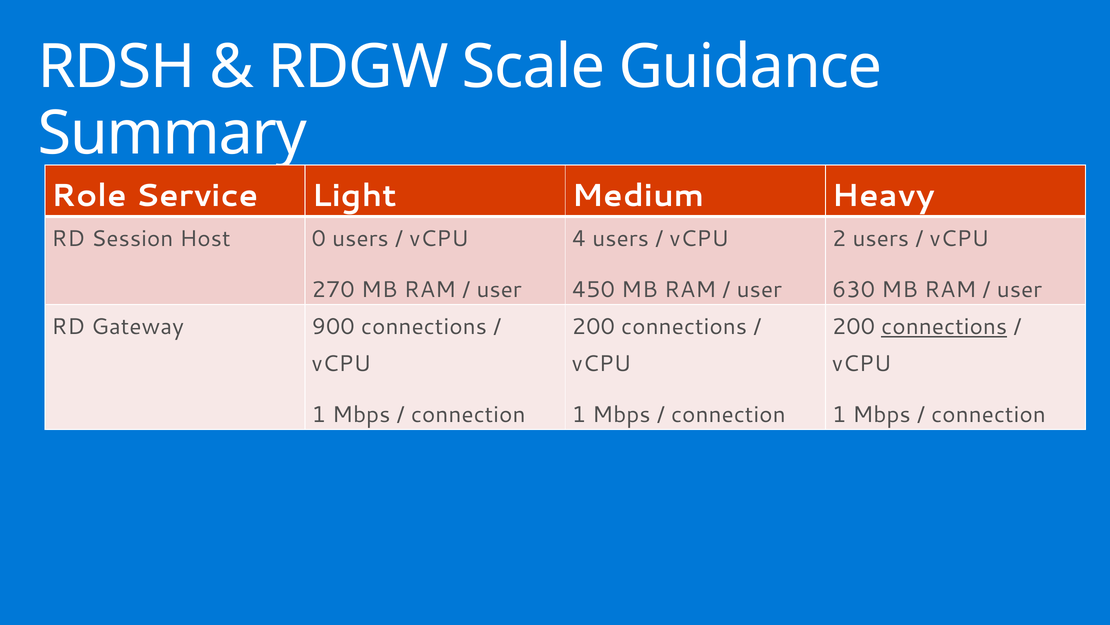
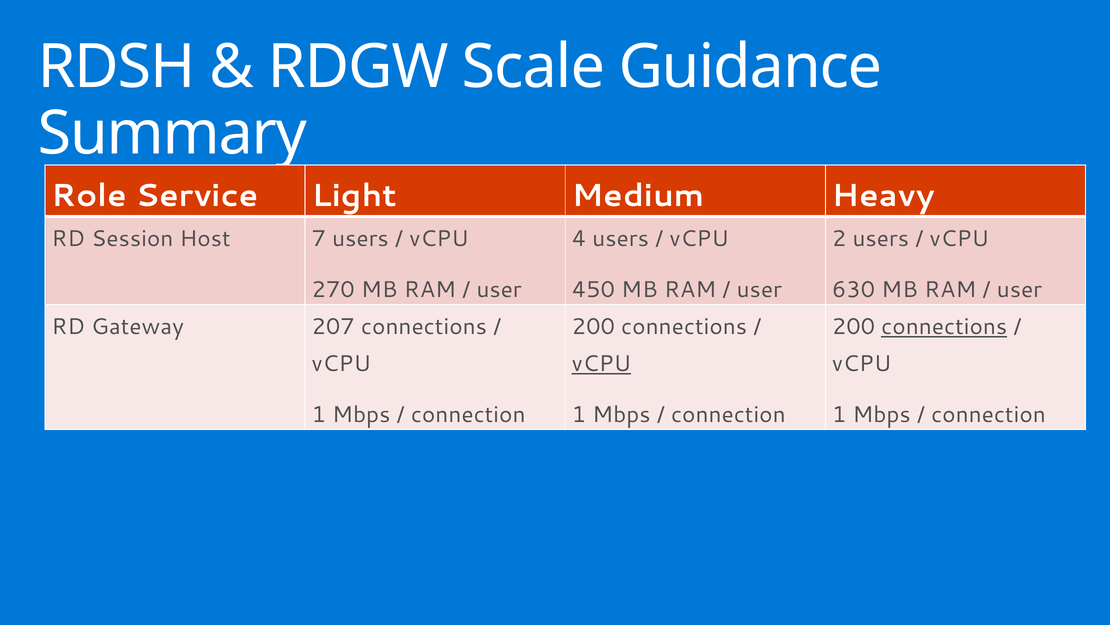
0: 0 -> 7 (319, 239)
900: 900 -> 207 (333, 326)
vCPU underline: none -> present (601, 364)
